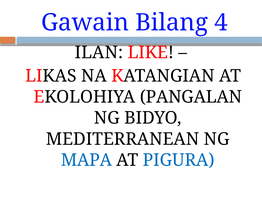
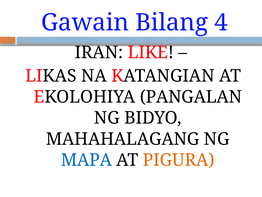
ILAN: ILAN -> IRAN (99, 52)
MEDITERRANEAN: MEDITERRANEAN -> MAHAHALAGANG (123, 139)
PIGURA colour: blue -> orange (179, 160)
